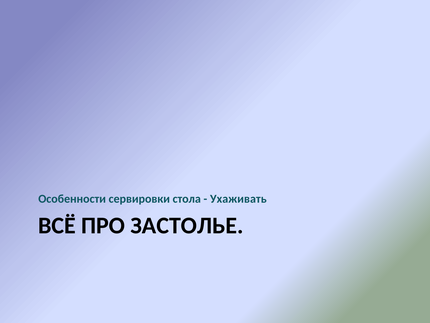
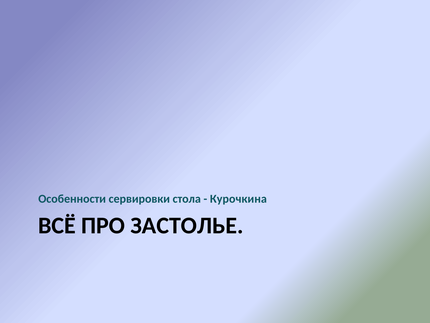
Ухаживать: Ухаживать -> Курочкина (238, 199)
